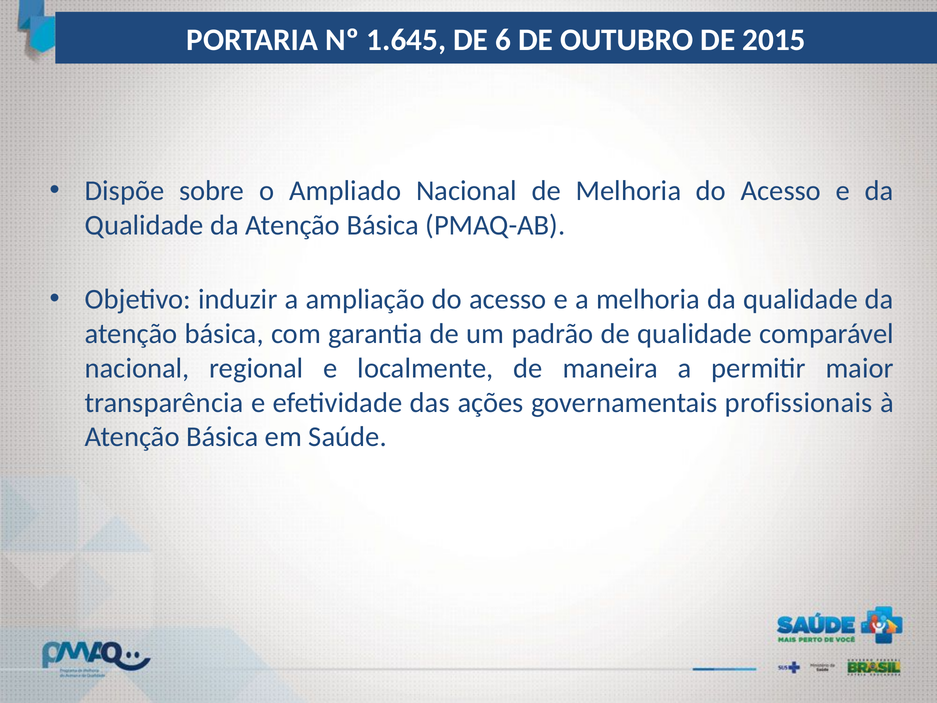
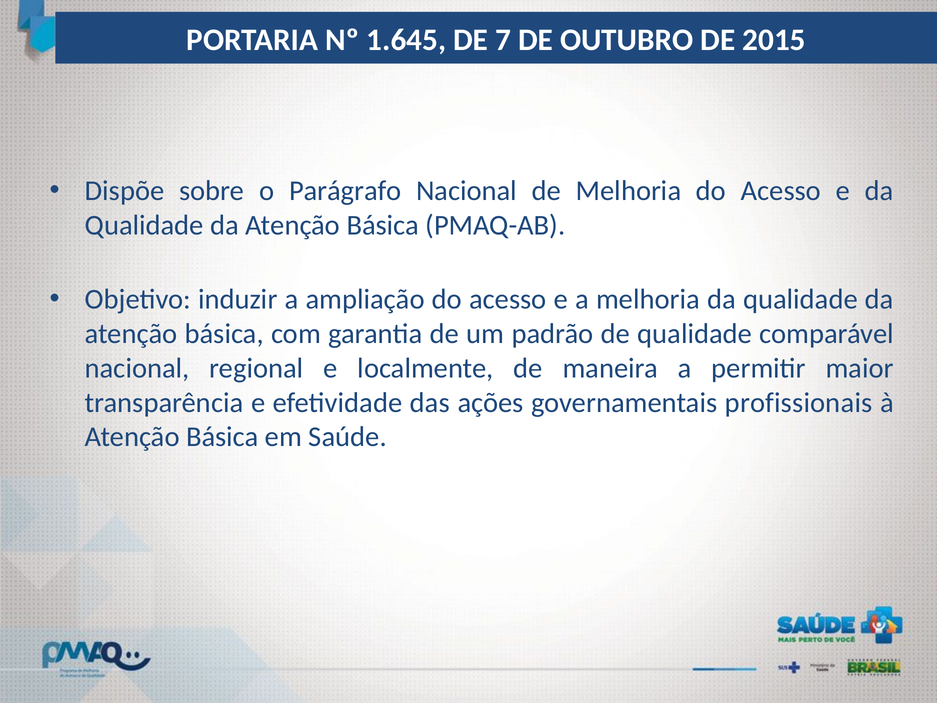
6: 6 -> 7 (503, 40)
Ampliado: Ampliado -> Parágrafo (345, 191)
